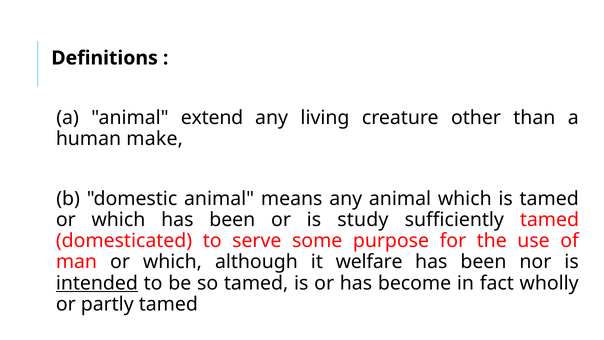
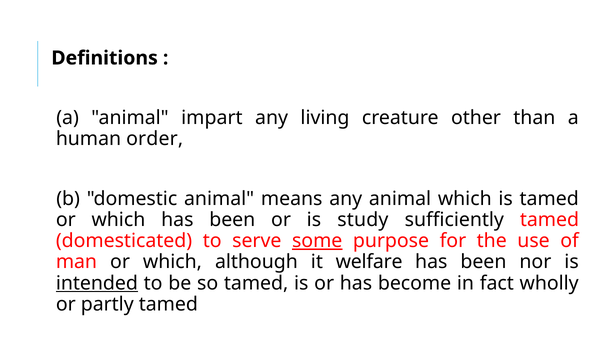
extend: extend -> impart (212, 118)
make: make -> order (155, 139)
some underline: none -> present (317, 241)
